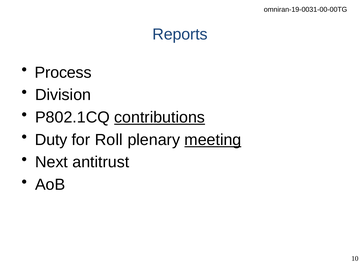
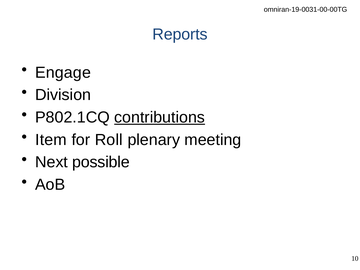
Process: Process -> Engage (63, 73)
Duty: Duty -> Item (51, 140)
meeting underline: present -> none (213, 140)
antitrust: antitrust -> possible (101, 162)
